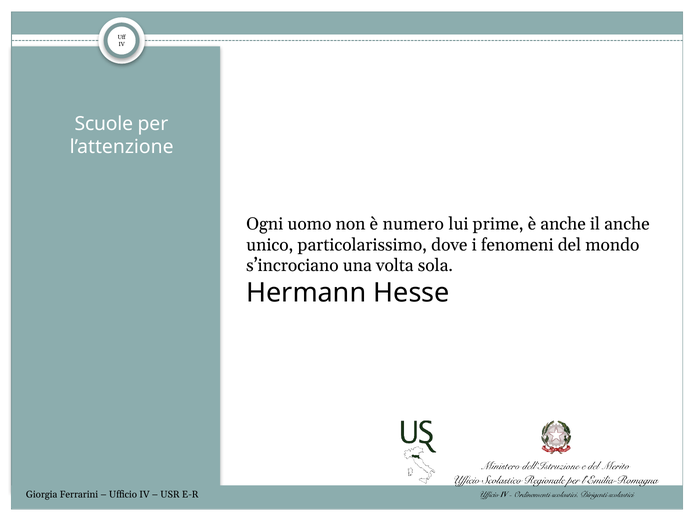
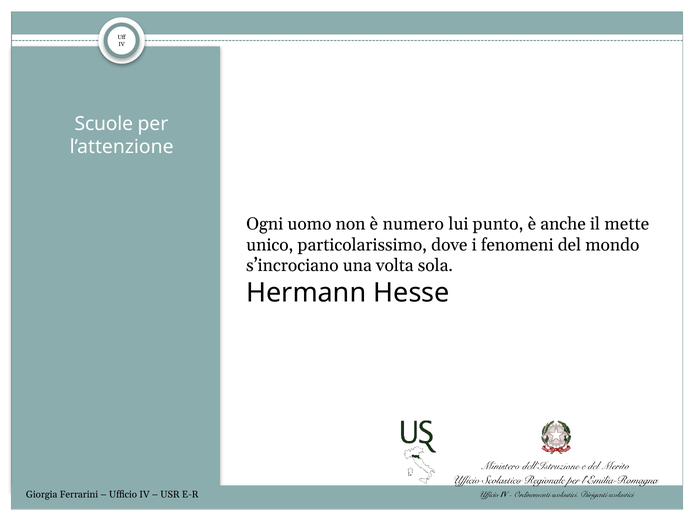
prime: prime -> punto (498, 224)
il anche: anche -> mette (627, 224)
